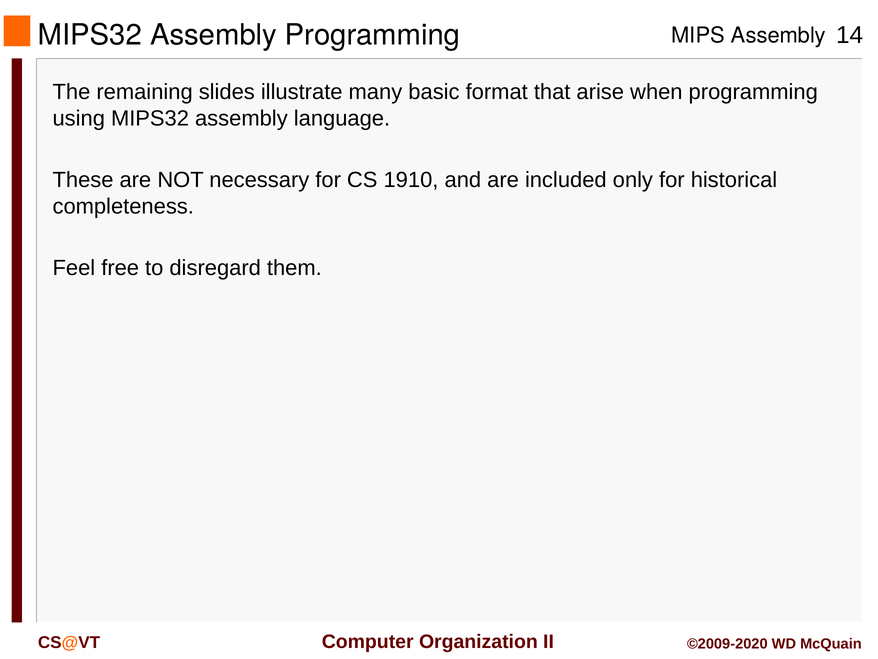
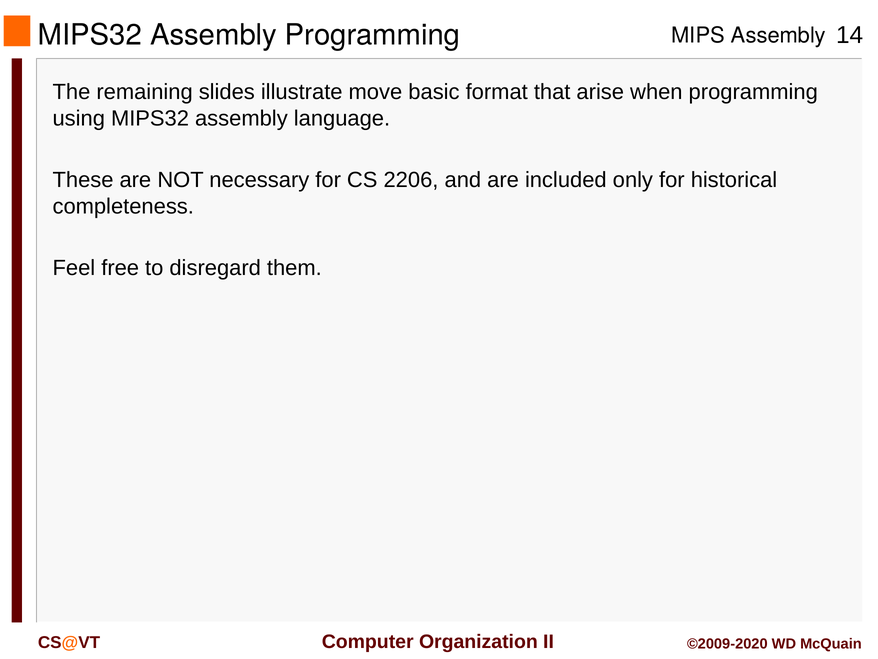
many: many -> move (375, 92)
1910: 1910 -> 2206 (411, 180)
